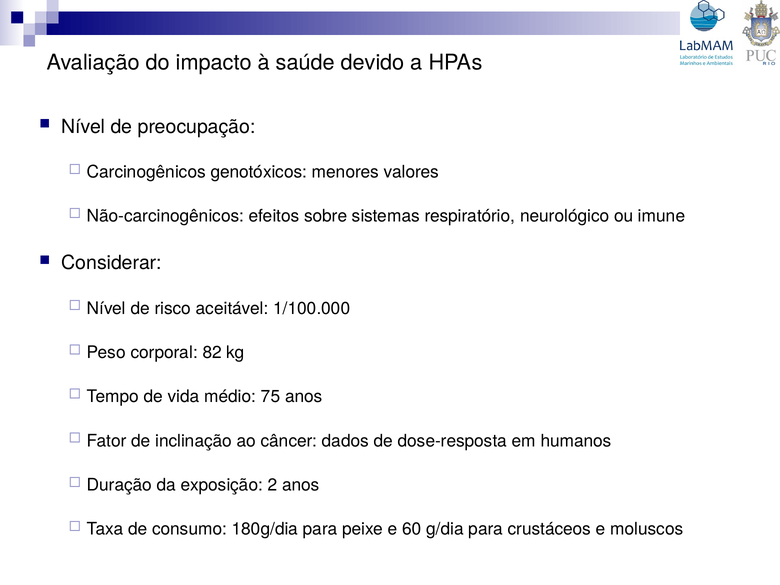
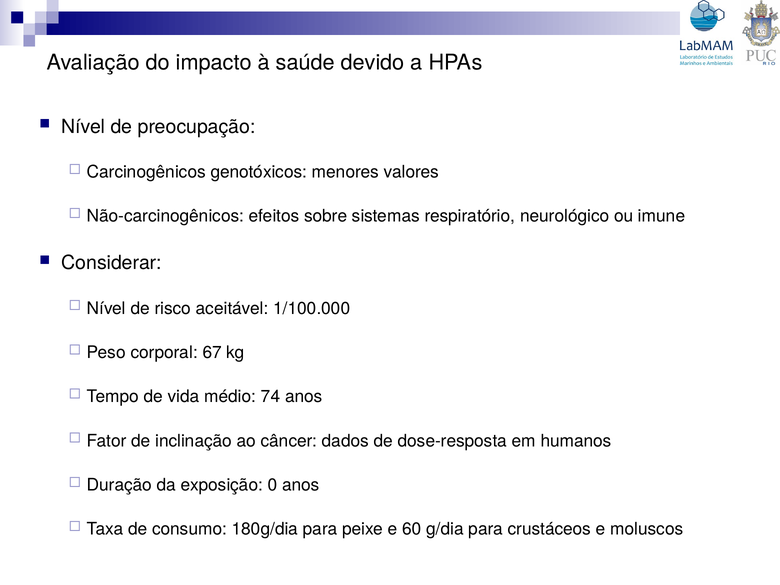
82: 82 -> 67 (212, 353)
75: 75 -> 74 (271, 397)
2: 2 -> 0 (273, 485)
